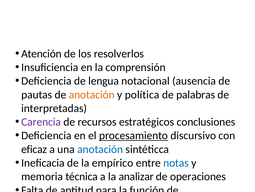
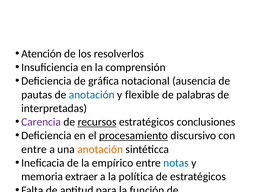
lengua: lengua -> gráfica (104, 81)
anotación colour: orange -> blue (92, 94)
política: política -> flexible (142, 94)
recursos underline: none -> present (97, 121)
eficaz: eficaz -> entre (34, 149)
anotación colour: blue -> orange (100, 149)
técnica: técnica -> extraer (82, 176)
analizar: analizar -> política (136, 176)
de operaciones: operaciones -> estratégicos (198, 176)
